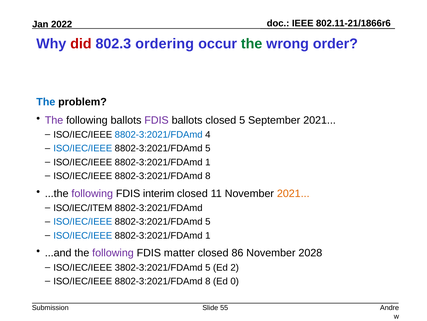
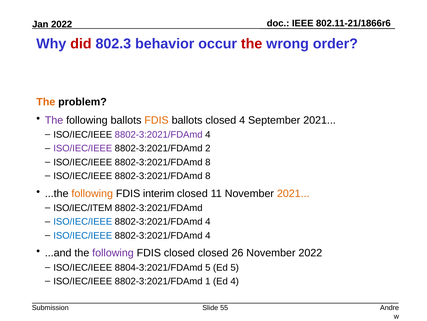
ordering: ordering -> behavior (165, 44)
the colour: green -> red (252, 44)
The colour: blue -> orange (46, 102)
FDIS colour: purple -> orange (157, 120)
closed 5: 5 -> 4 (242, 120)
8802-3:2021/FDAmd colour: blue -> purple (159, 134)
ISO/IEC/IEEE colour: blue -> purple (83, 148)
5: 5 -> 2 (208, 148)
1: 1 -> 8 (208, 162)
following colour: purple -> orange (92, 193)
5: 5 -> 4 (208, 221)
1: 1 -> 4 (208, 235)
FDIS matter: matter -> closed (179, 253)
86: 86 -> 26 (237, 253)
November 2028: 2028 -> 2022 (310, 253)
3802-3:2021/FDAmd: 3802-3:2021/FDAmd -> 8804-3:2021/FDAmd (159, 267)
Ed 2: 2 -> 5 (235, 267)
8: 8 -> 1 (208, 281)
Ed 0: 0 -> 4 (235, 281)
